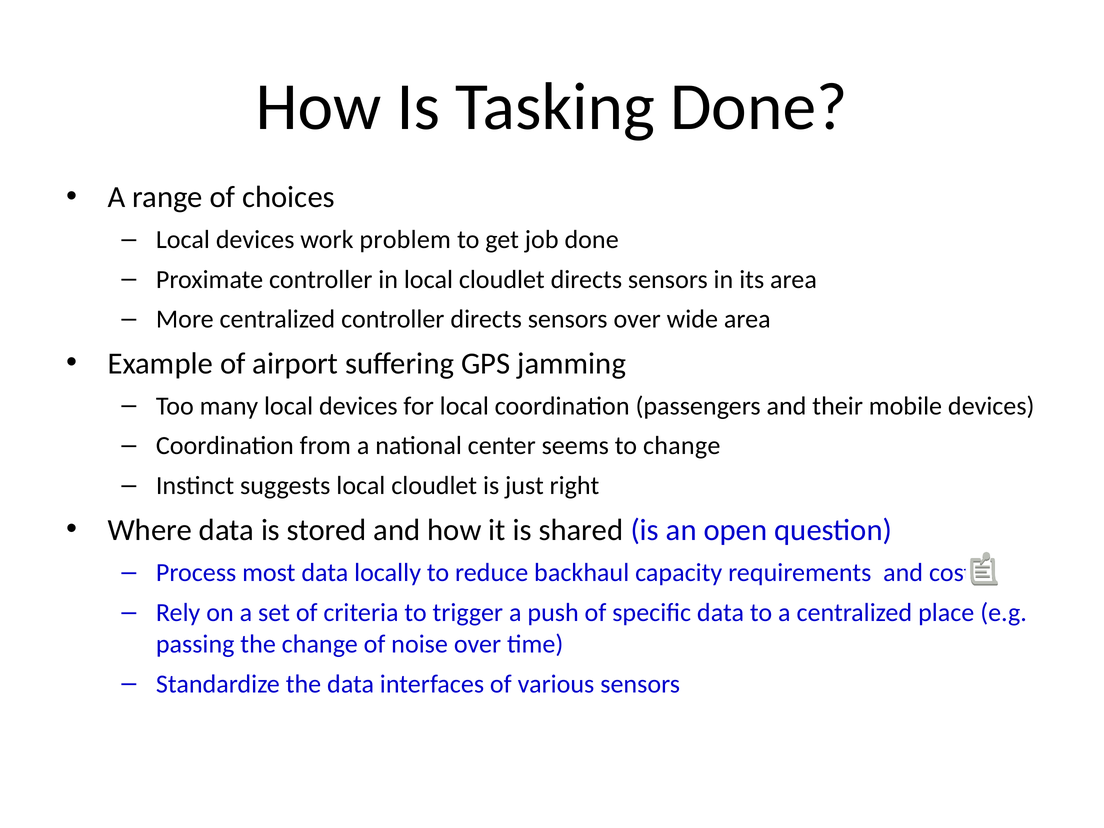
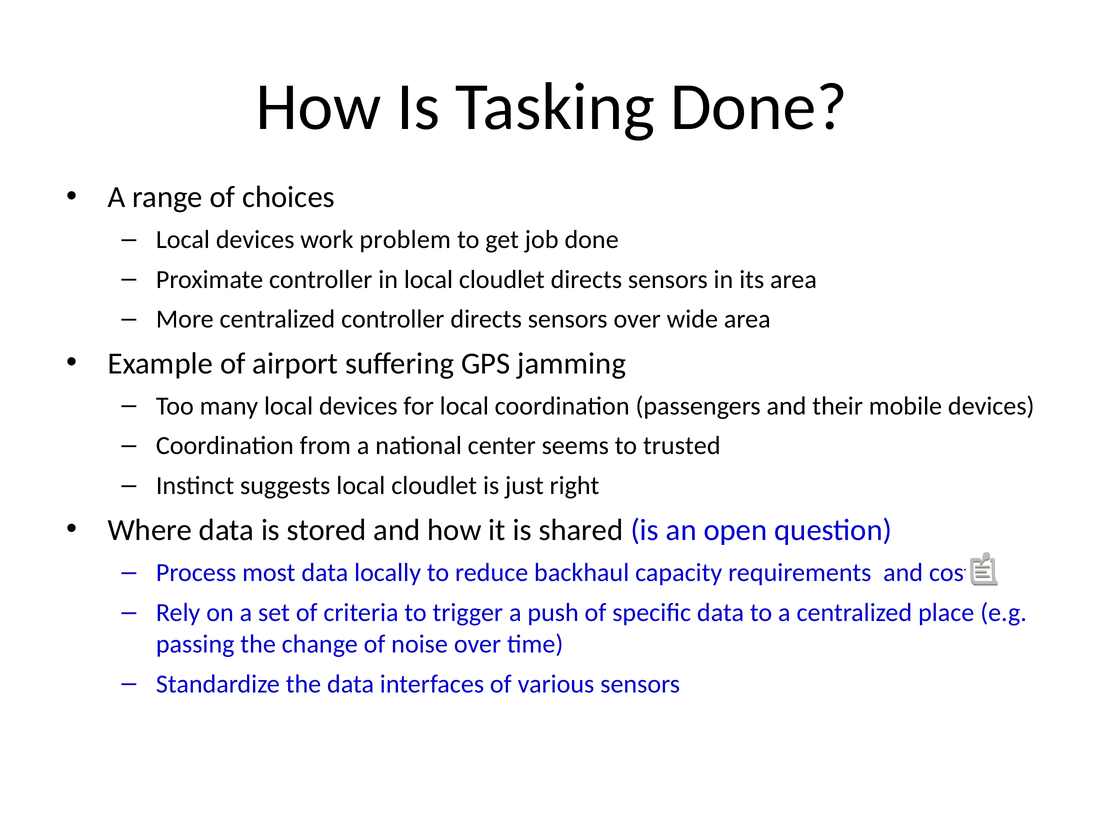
to change: change -> trusted (682, 446)
